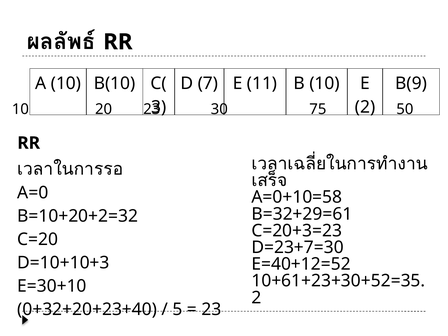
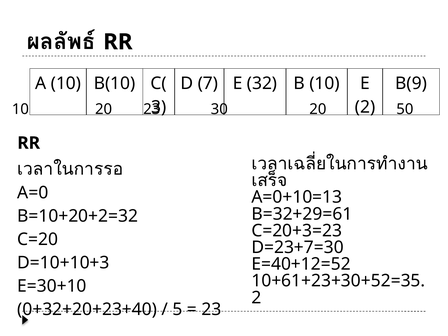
11: 11 -> 32 (262, 84)
30 75: 75 -> 20 (318, 109)
A=0+10=58: A=0+10=58 -> A=0+10=13 (297, 197)
